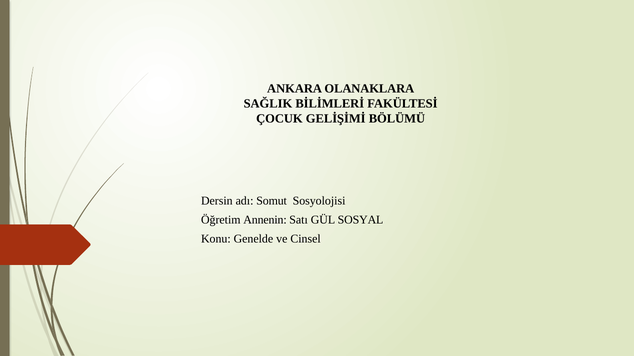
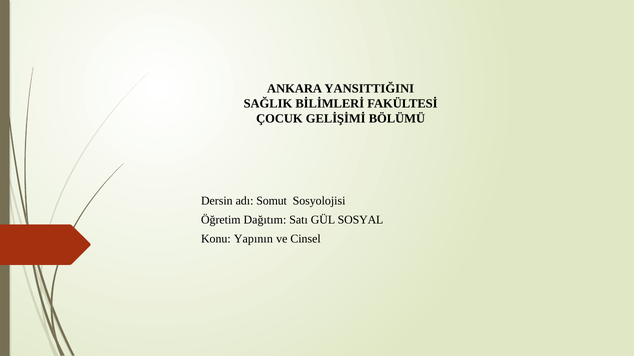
OLANAKLARA: OLANAKLARA -> YANSITTIĞINI (369, 89)
Annenin: Annenin -> Dağıtım (265, 220)
Genelde: Genelde -> Yapının (253, 239)
